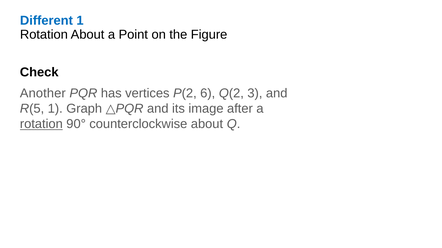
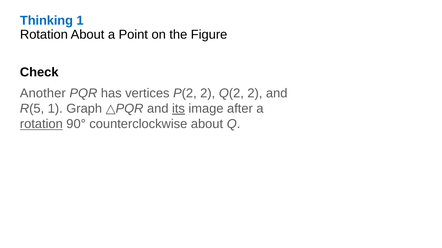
Different: Different -> Thinking (46, 21)
P(2 6: 6 -> 2 (208, 93)
Q(2 3: 3 -> 2 (255, 93)
its underline: none -> present (178, 109)
